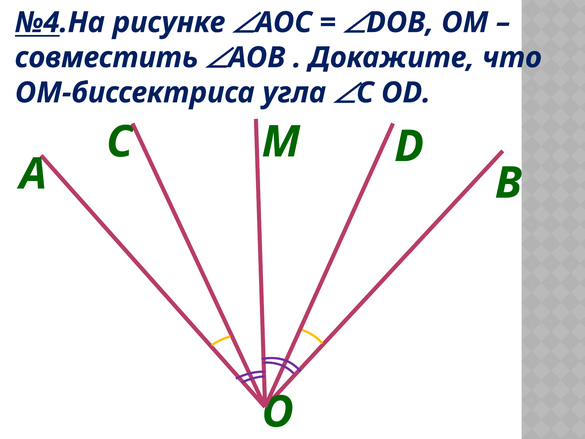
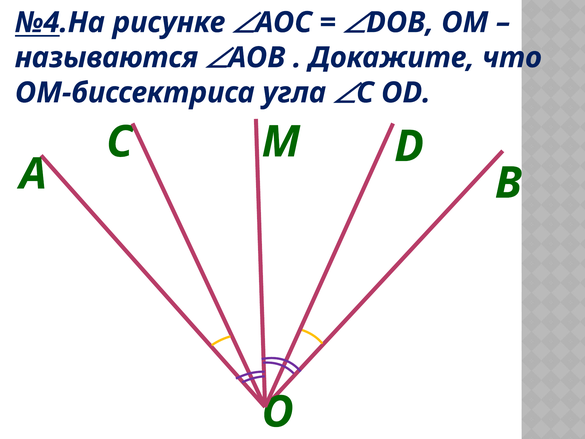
совместить: совместить -> называются (107, 58)
